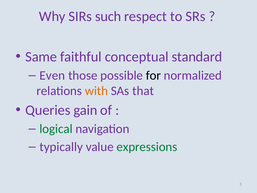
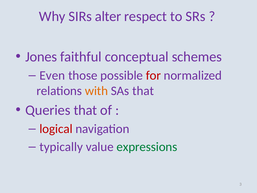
such: such -> alter (108, 16)
Same: Same -> Jones (41, 57)
standard: standard -> schemes (197, 57)
for colour: black -> red (153, 75)
Queries gain: gain -> that (85, 110)
logical colour: green -> red (56, 129)
